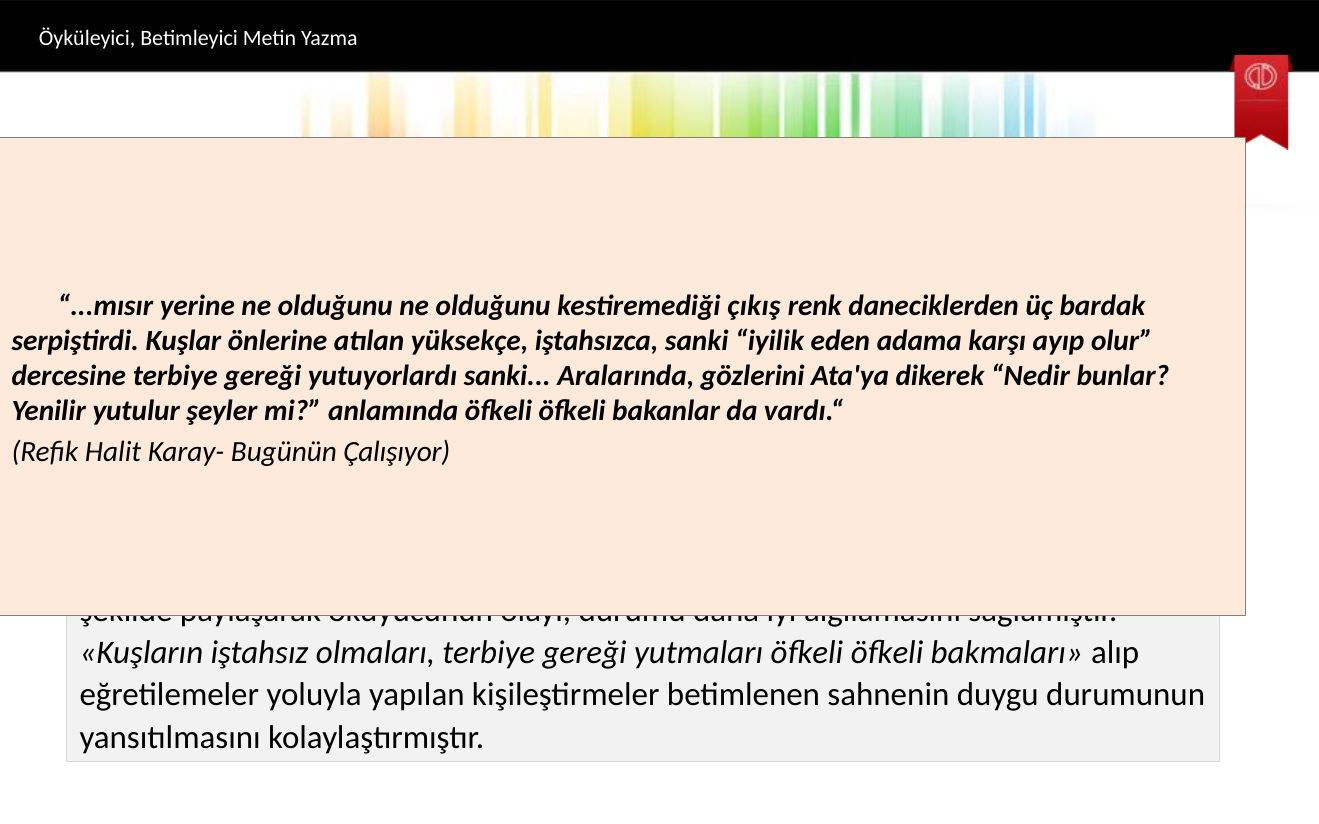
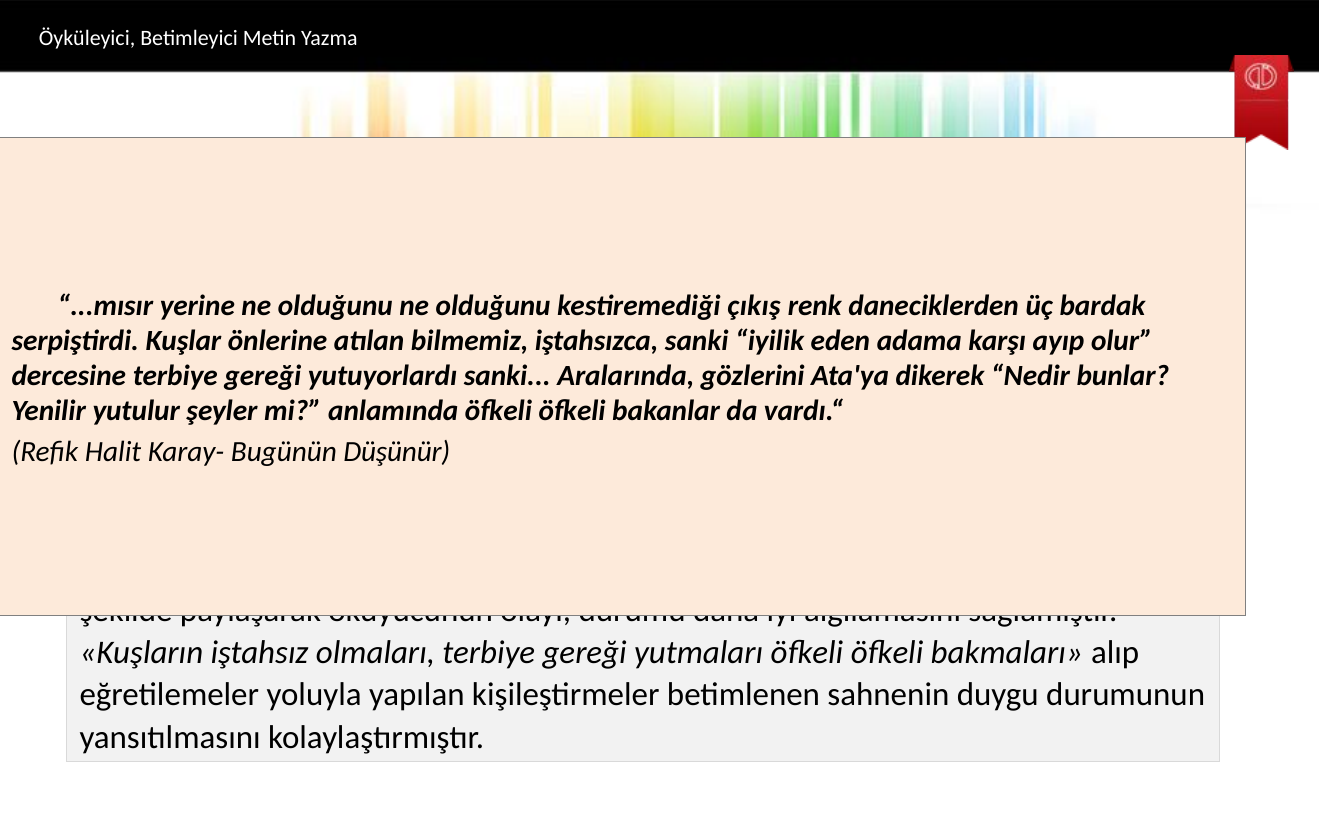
yüksekçe: yüksekçe -> bilmemiz (470, 341)
Çalışıyor: Çalışıyor -> Düşünür (397, 452)
